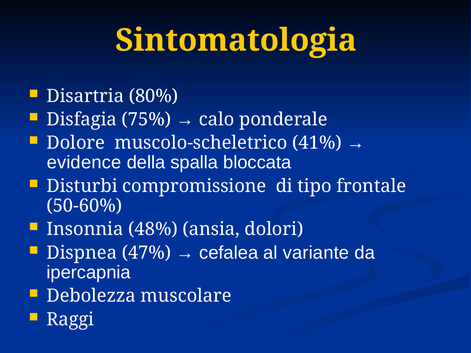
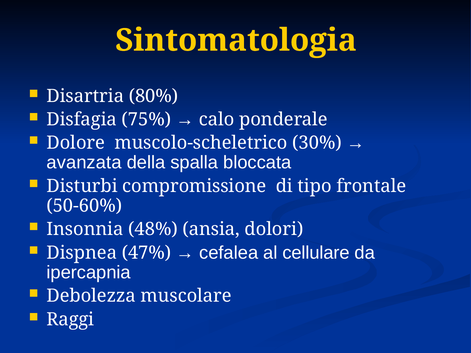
41%: 41% -> 30% (317, 143)
evidence: evidence -> avanzata (84, 163)
variante: variante -> cellulare (316, 253)
